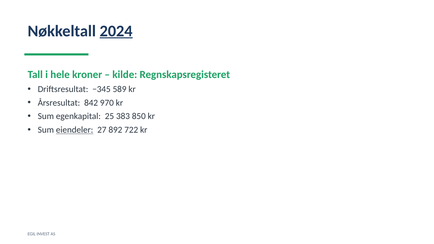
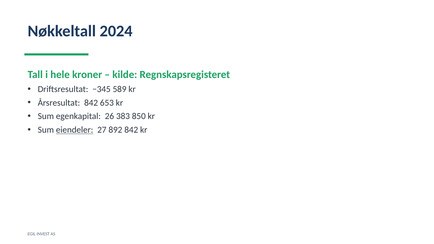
2024 underline: present -> none (116, 31)
970: 970 -> 653 (107, 103)
25: 25 -> 26 (109, 116)
892 722: 722 -> 842 (131, 130)
